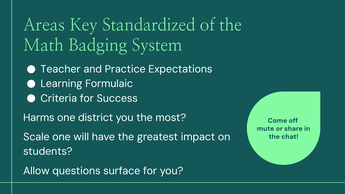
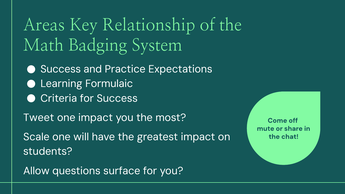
Standardized: Standardized -> Relationship (149, 25)
Teacher: Teacher -> Success (61, 69)
Harms: Harms -> Tweet (39, 118)
one district: district -> impact (96, 118)
